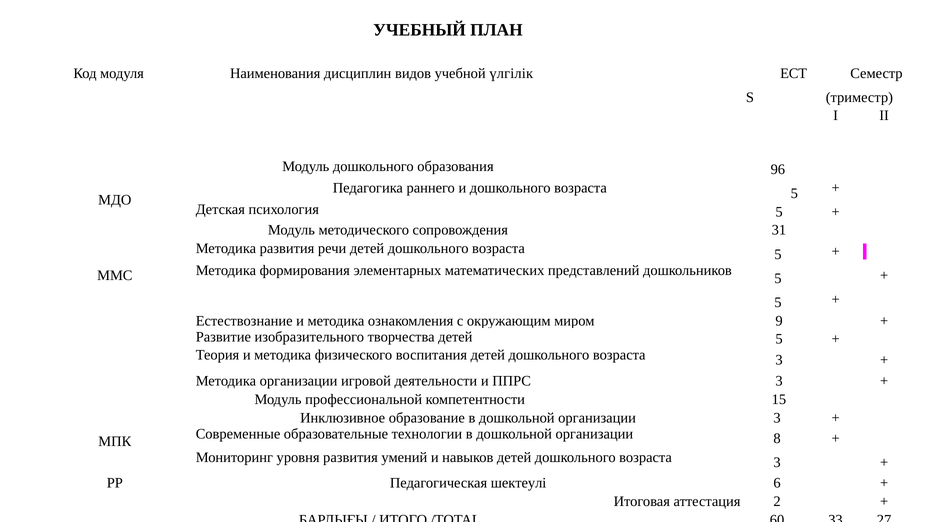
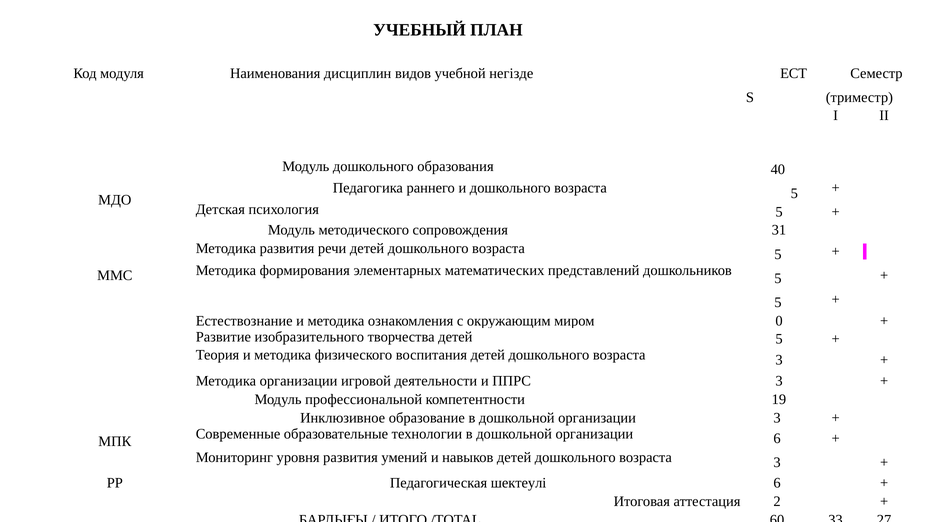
үлгілік: үлгілік -> негізде (511, 73)
96: 96 -> 40 (778, 169)
9: 9 -> 0 (779, 320)
15: 15 -> 19 (779, 399)
организации 8: 8 -> 6 (777, 438)
